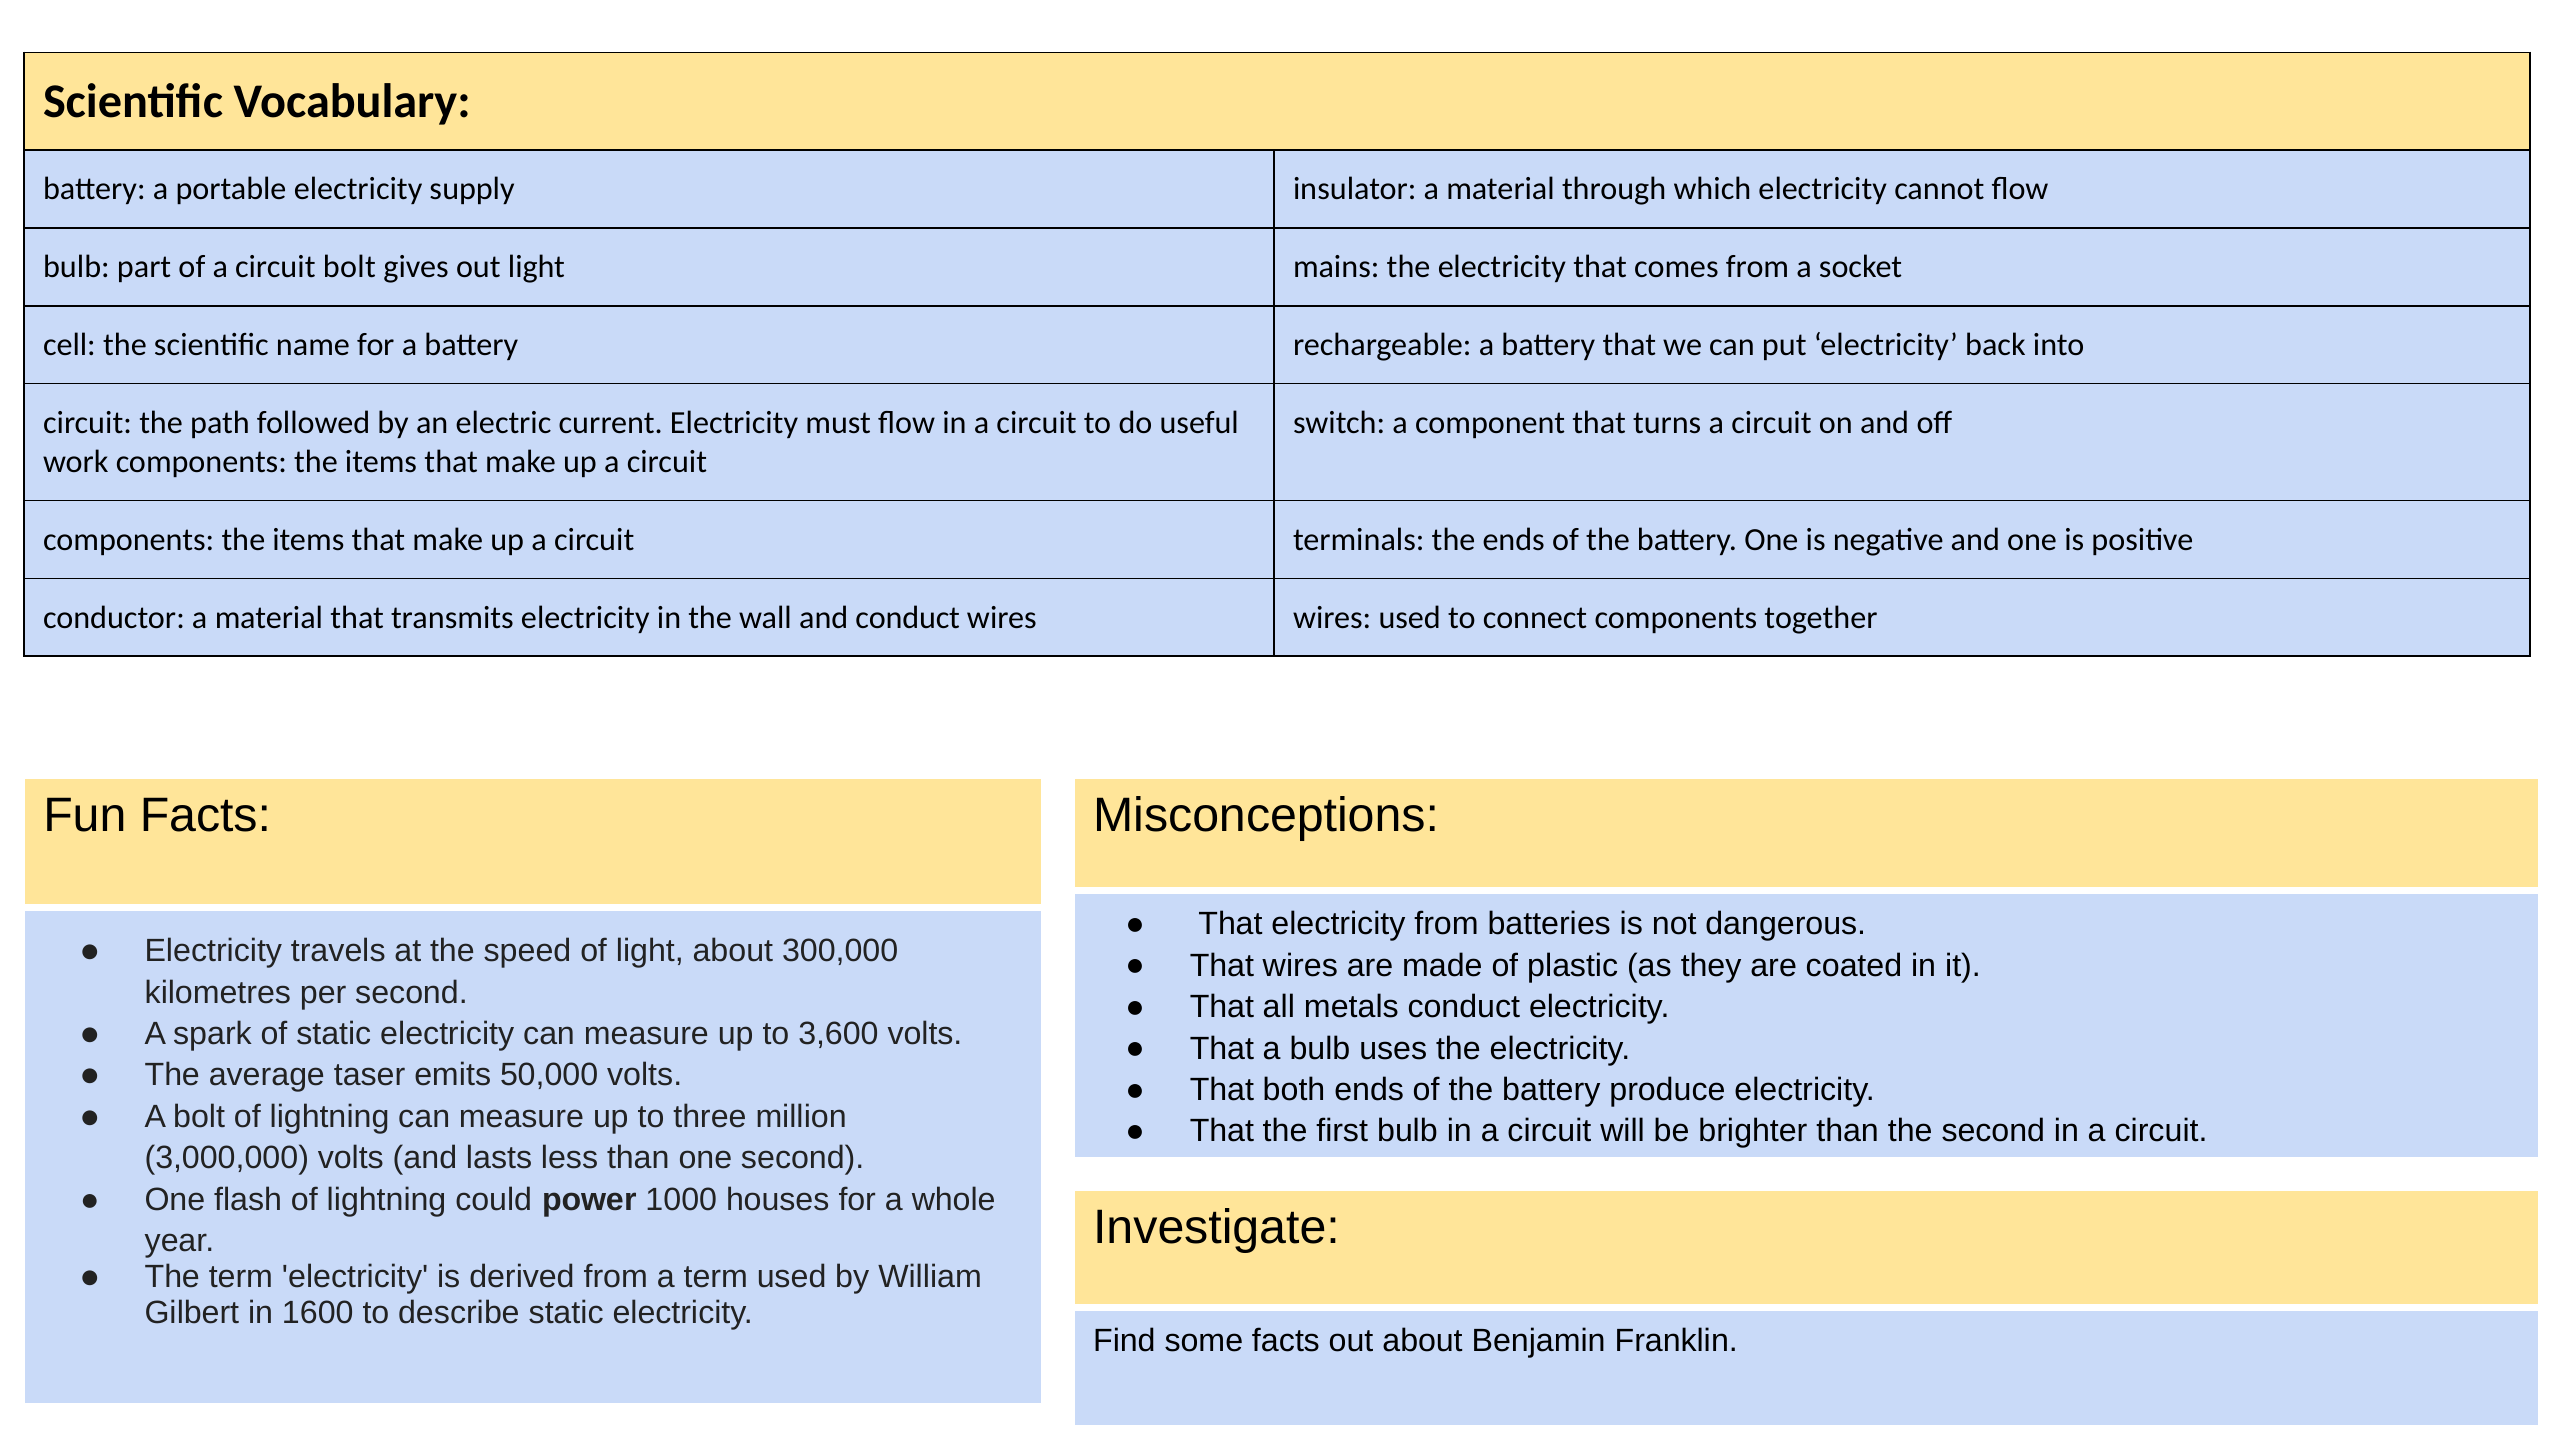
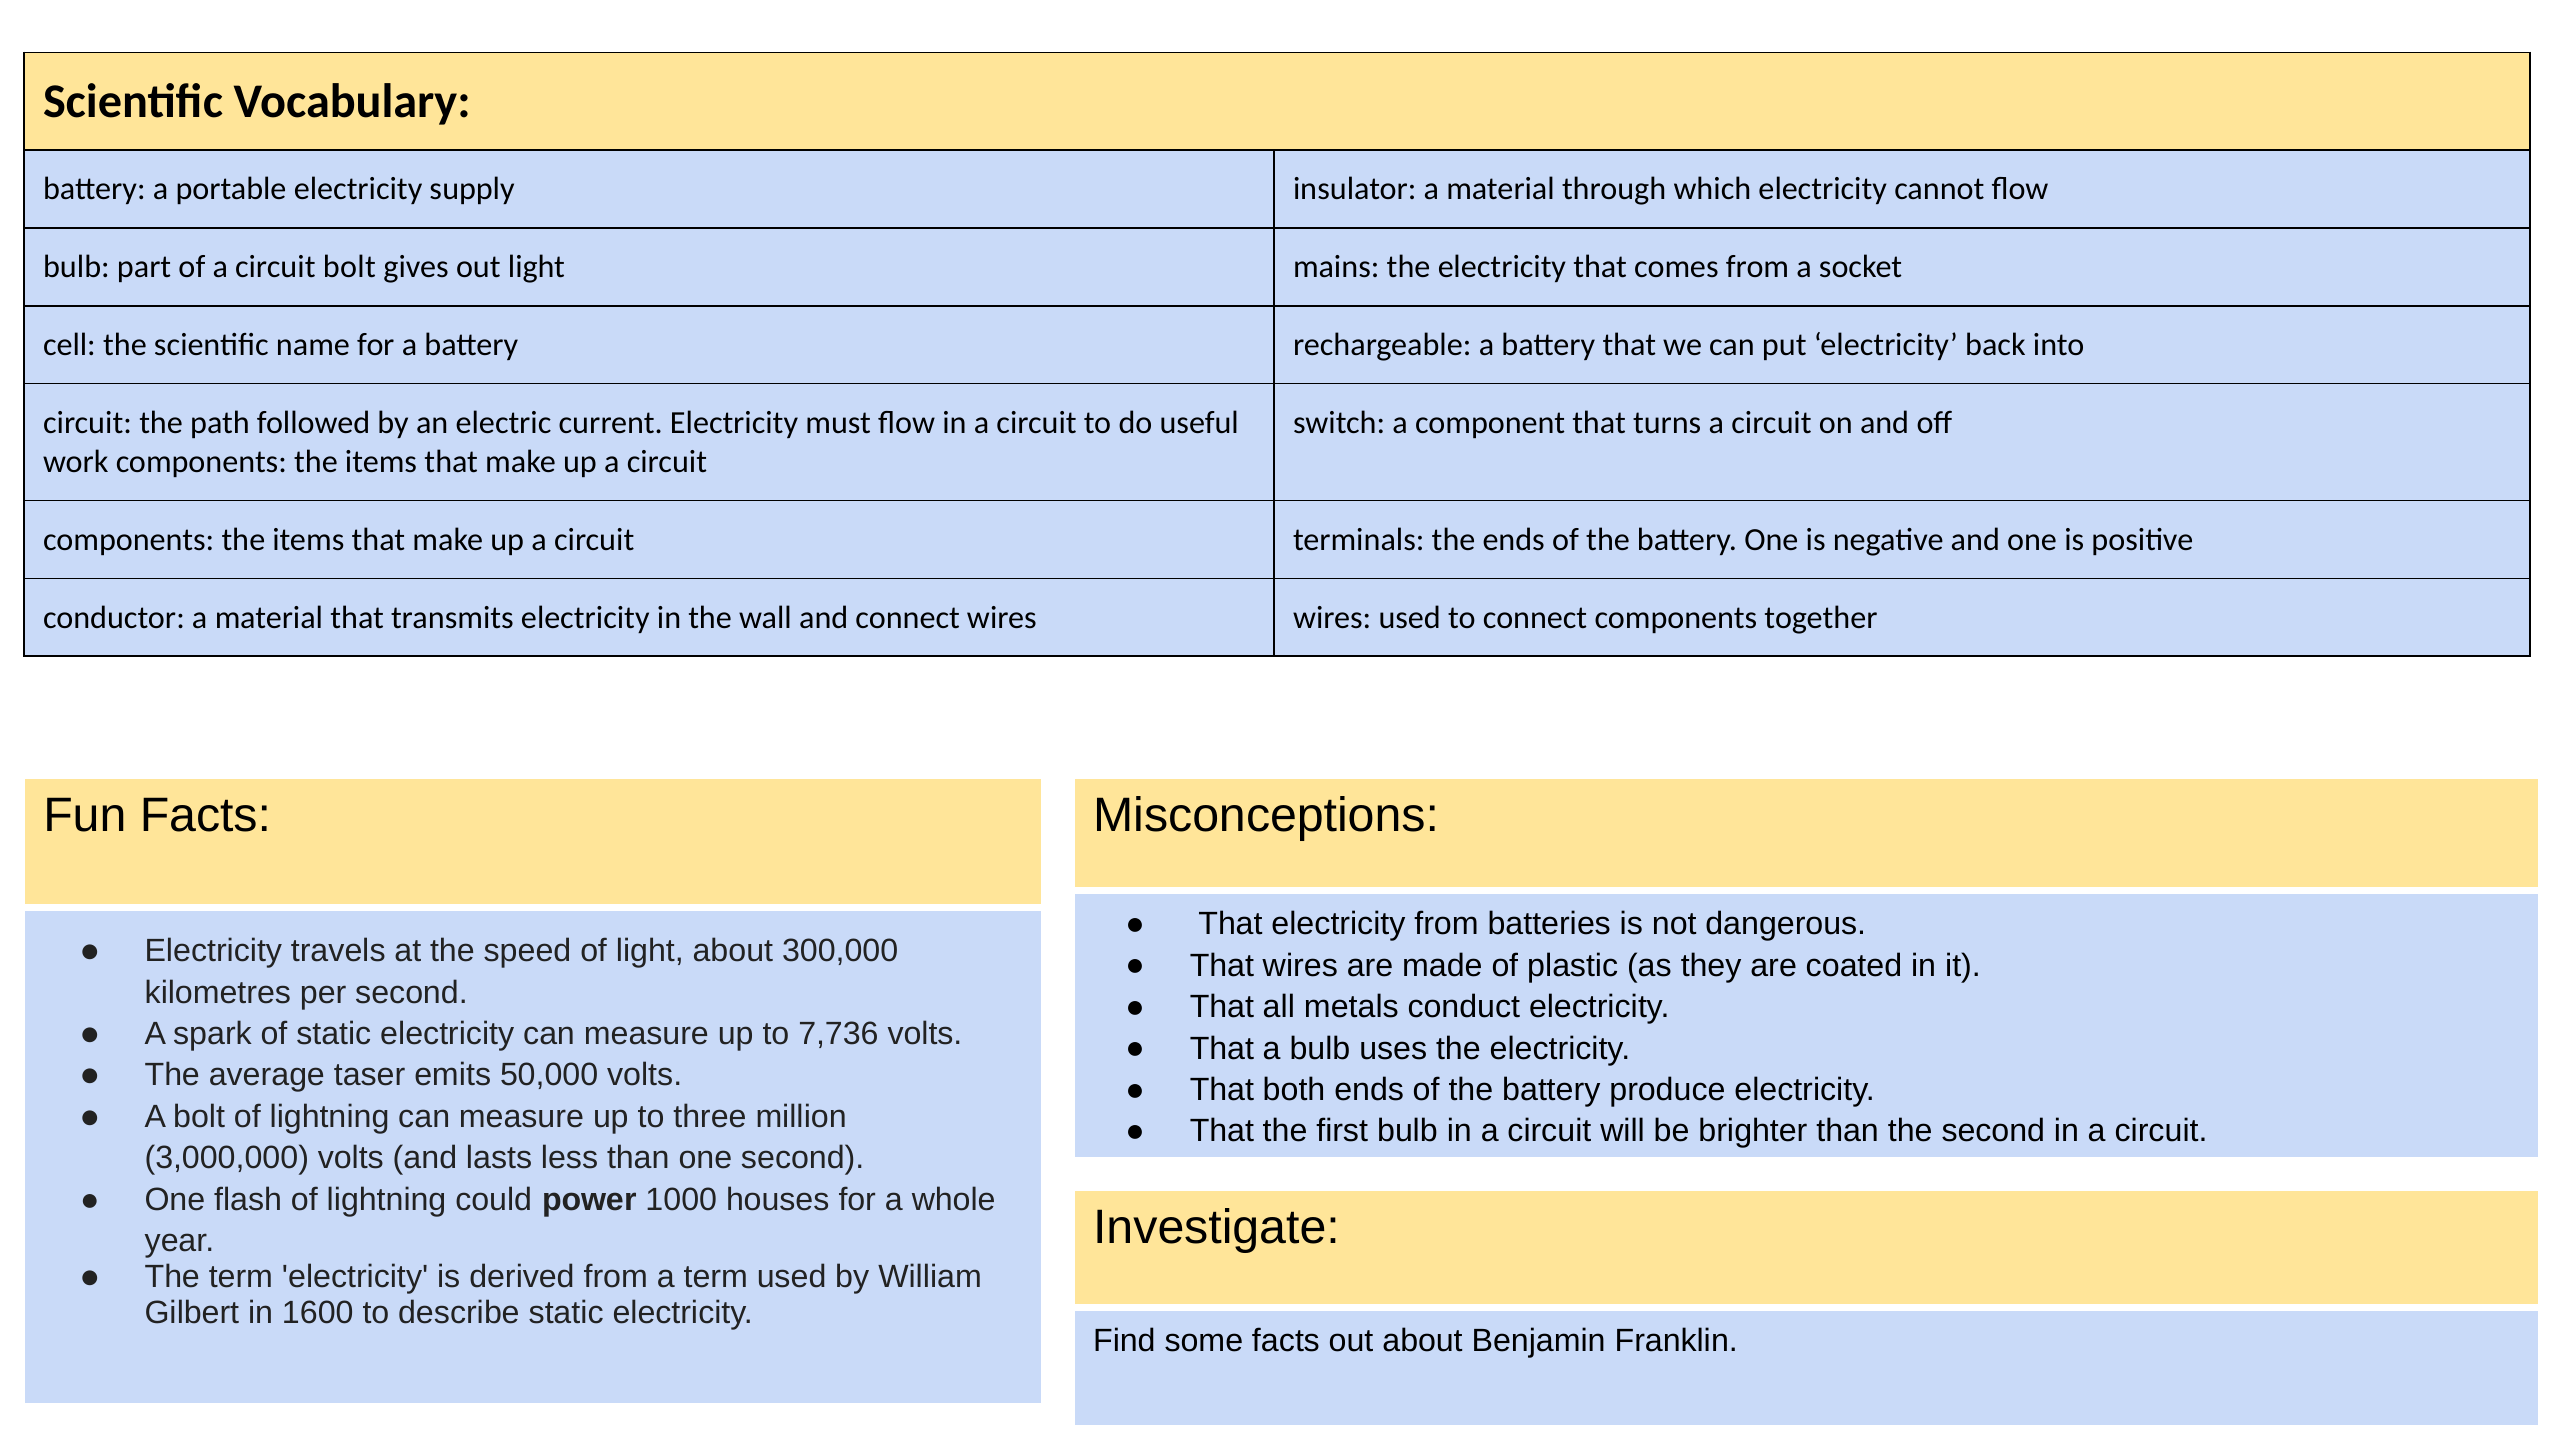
and conduct: conduct -> connect (908, 618)
3,600: 3,600 -> 7,736 (838, 1034)
